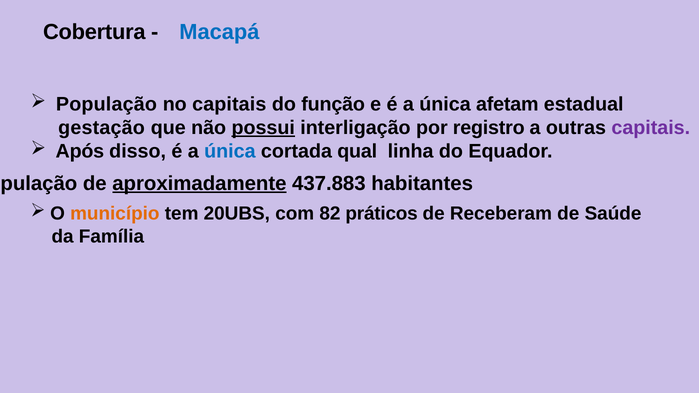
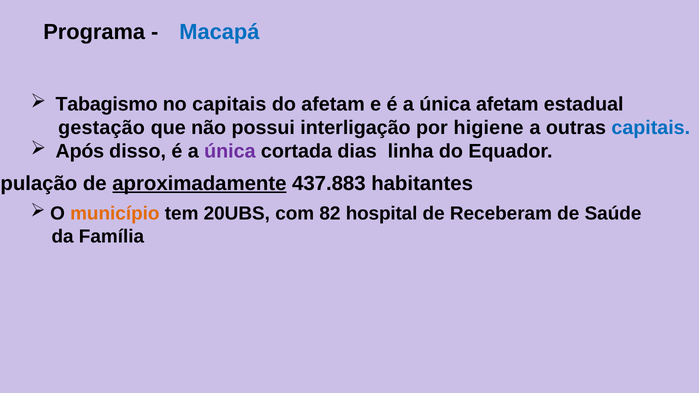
Cobertura: Cobertura -> Programa (94, 32)
População: População -> Tabagismo (107, 104)
do função: função -> afetam (333, 104)
possui underline: present -> none (263, 128)
registro: registro -> higiene (489, 128)
capitais colour: purple -> blue (651, 128)
única colour: blue -> purple (230, 151)
qual: qual -> dias (357, 151)
práticos: práticos -> hospital (382, 214)
